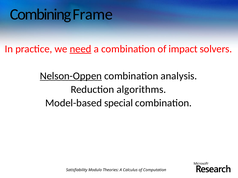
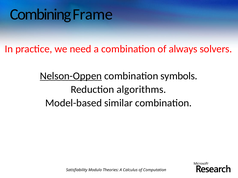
need underline: present -> none (81, 49)
impact: impact -> always (183, 49)
analysis: analysis -> symbols (179, 76)
special: special -> similar (119, 103)
